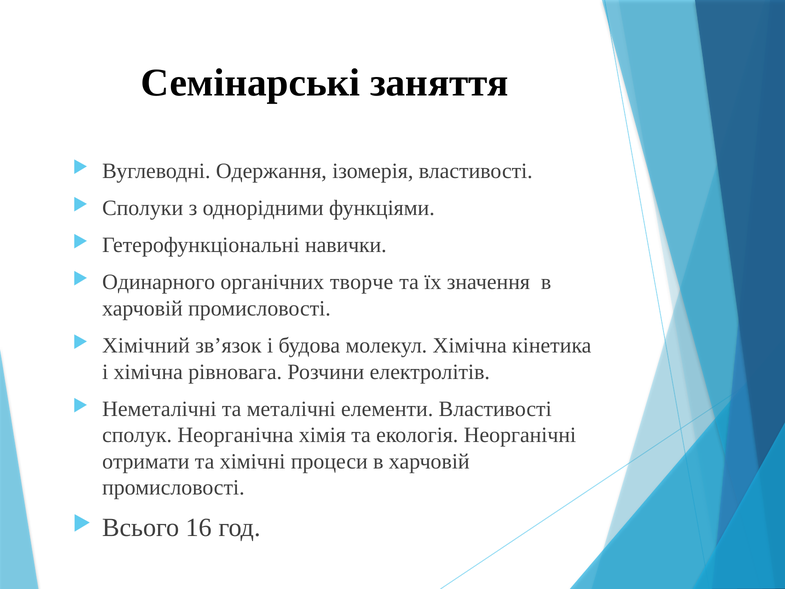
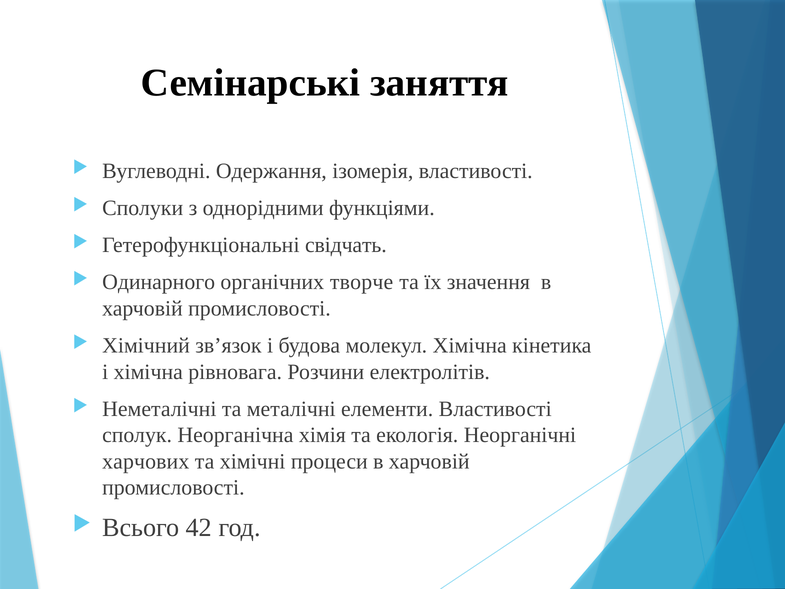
навички: навички -> свідчать (346, 245)
отримати: отримати -> харчових (146, 461)
16: 16 -> 42 (199, 527)
